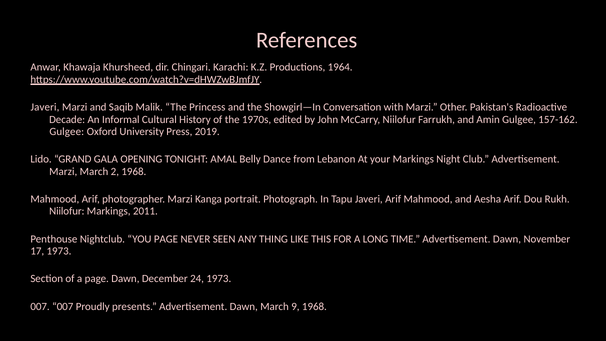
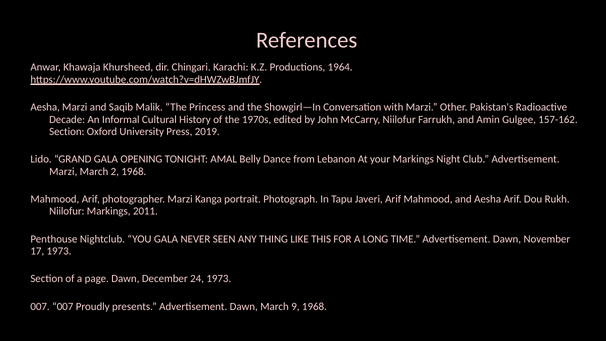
Javeri: Javeri -> Aesha (45, 107)
Gulgee: Gulgee -> Section (67, 132)
YOU PAGE: PAGE -> GALA (166, 239)
